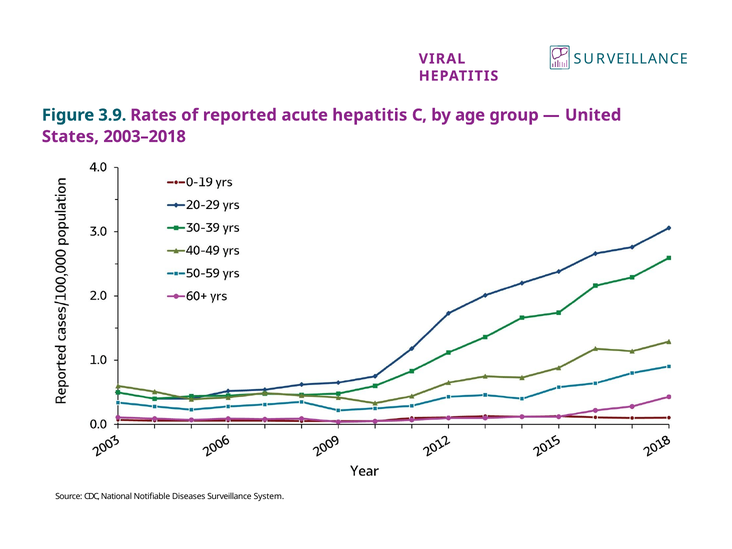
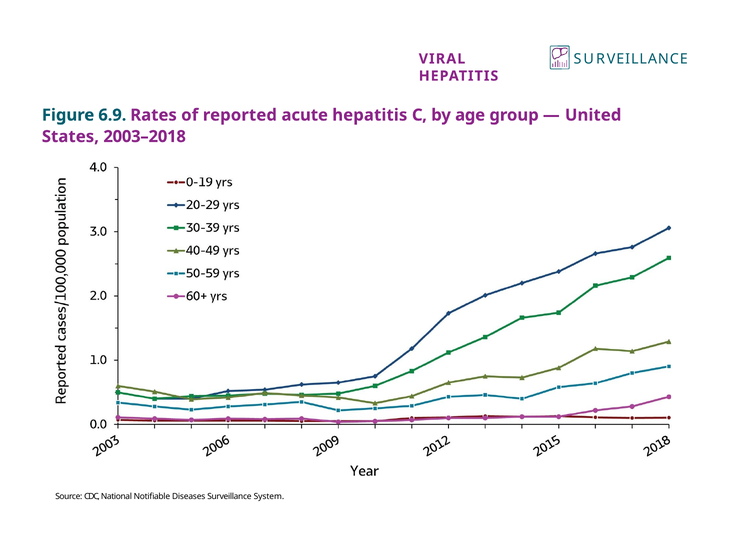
3.9: 3.9 -> 6.9 (112, 115)
